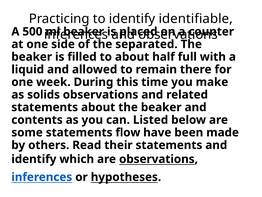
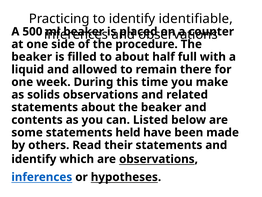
separated: separated -> procedure (147, 44)
flow: flow -> held (128, 132)
